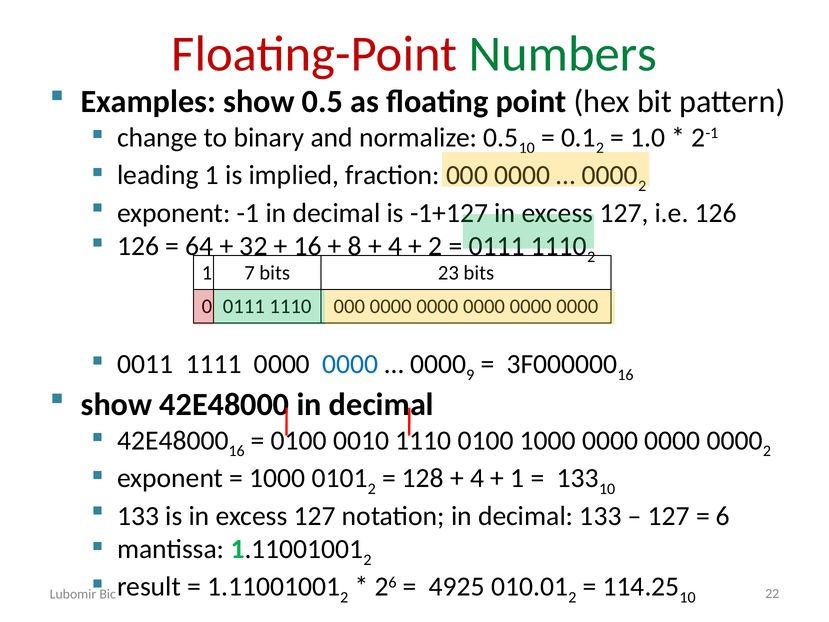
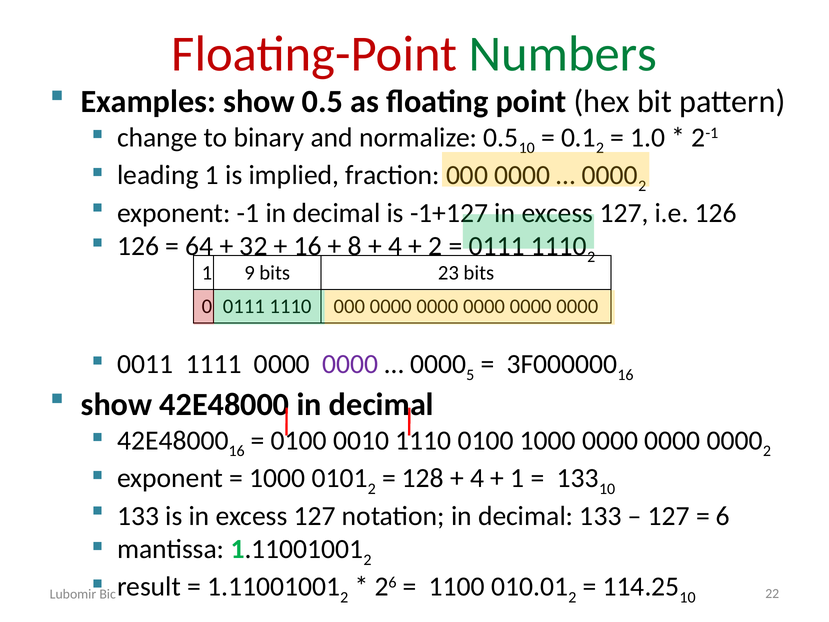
7: 7 -> 9 (250, 273)
0000 colour: blue -> purple (350, 364)
9: 9 -> 5 (470, 375)
4925: 4925 -> 1100 (457, 587)
